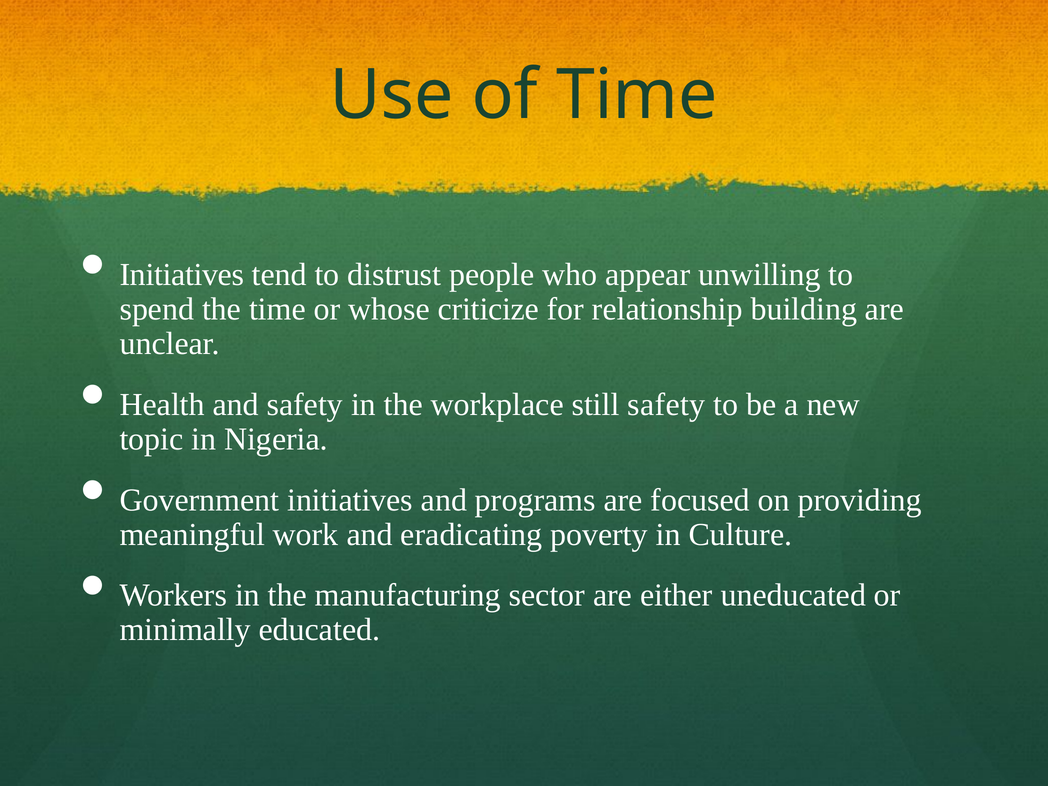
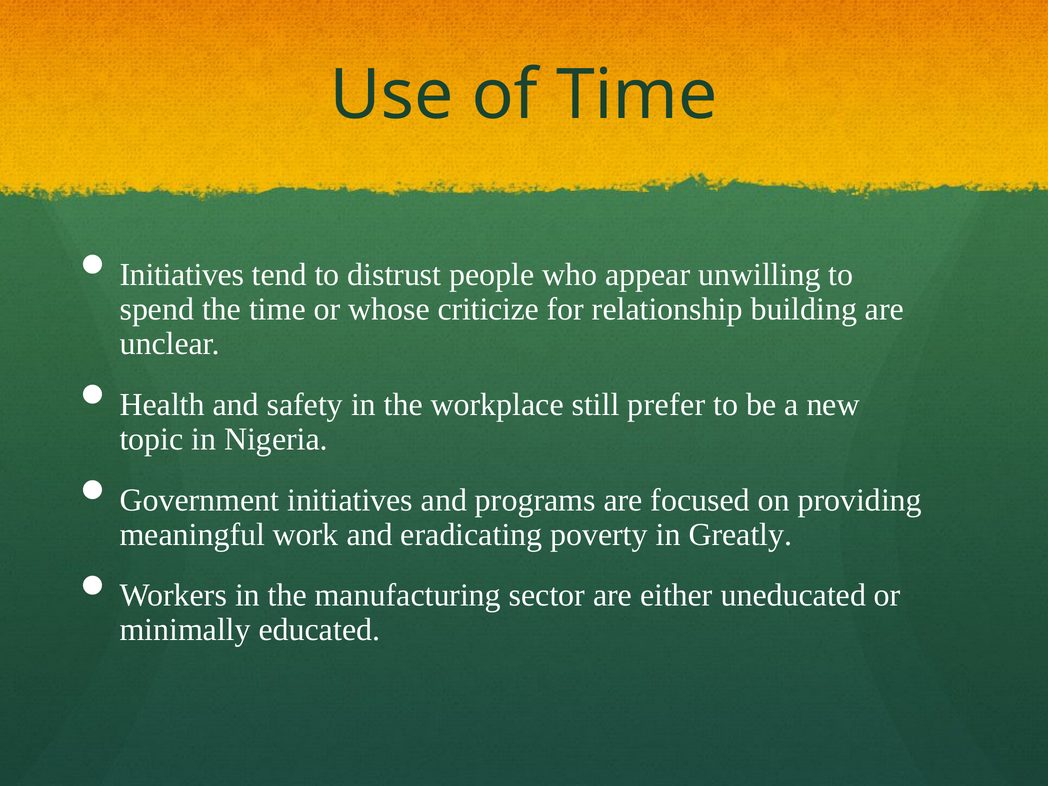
still safety: safety -> prefer (666, 405)
Culture: Culture -> Greatly (740, 535)
